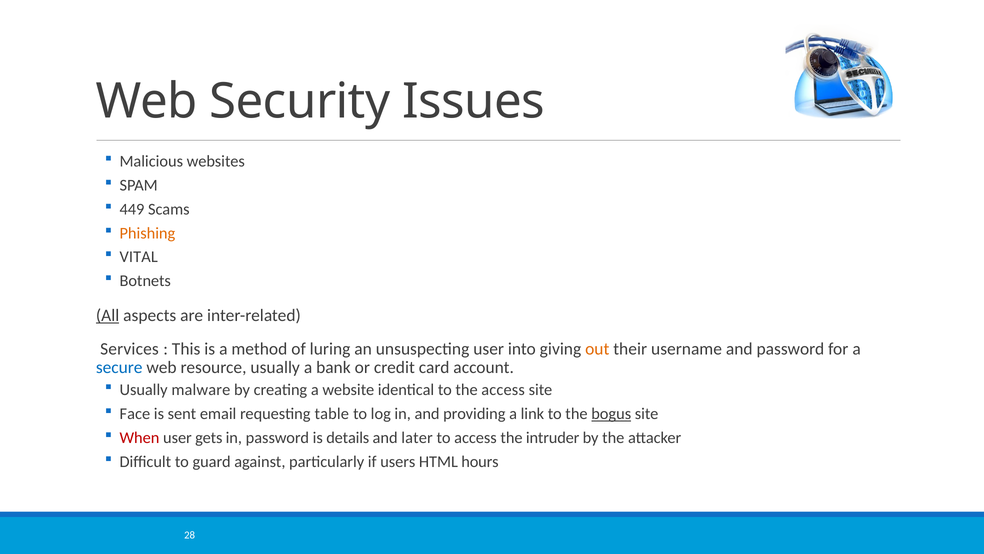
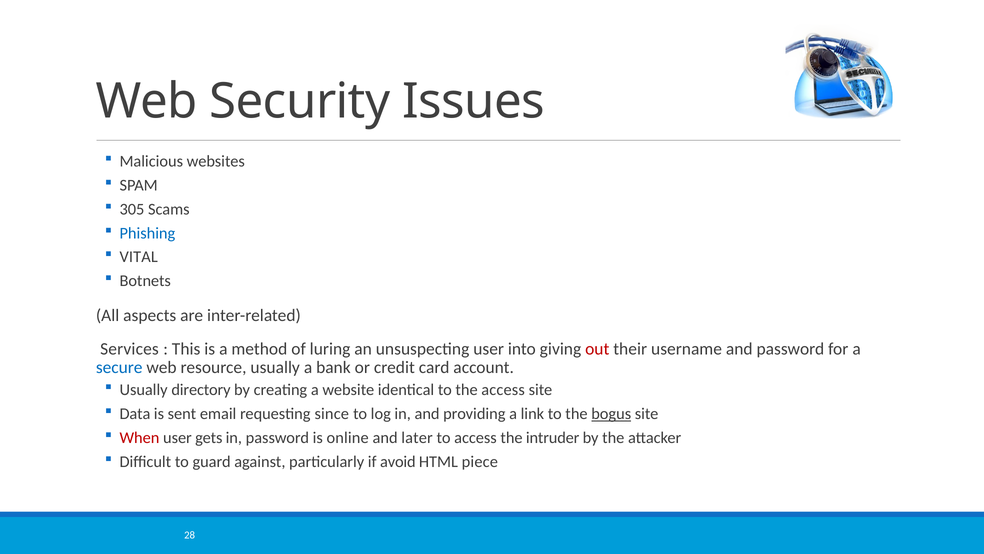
449: 449 -> 305 (132, 209)
Phishing colour: orange -> blue (147, 233)
All underline: present -> none (108, 315)
out colour: orange -> red (597, 348)
malware: malware -> directory (201, 390)
Face: Face -> Data (135, 414)
table: table -> since (332, 414)
details: details -> online (348, 437)
users: users -> avoid (398, 461)
hours: hours -> piece (480, 461)
